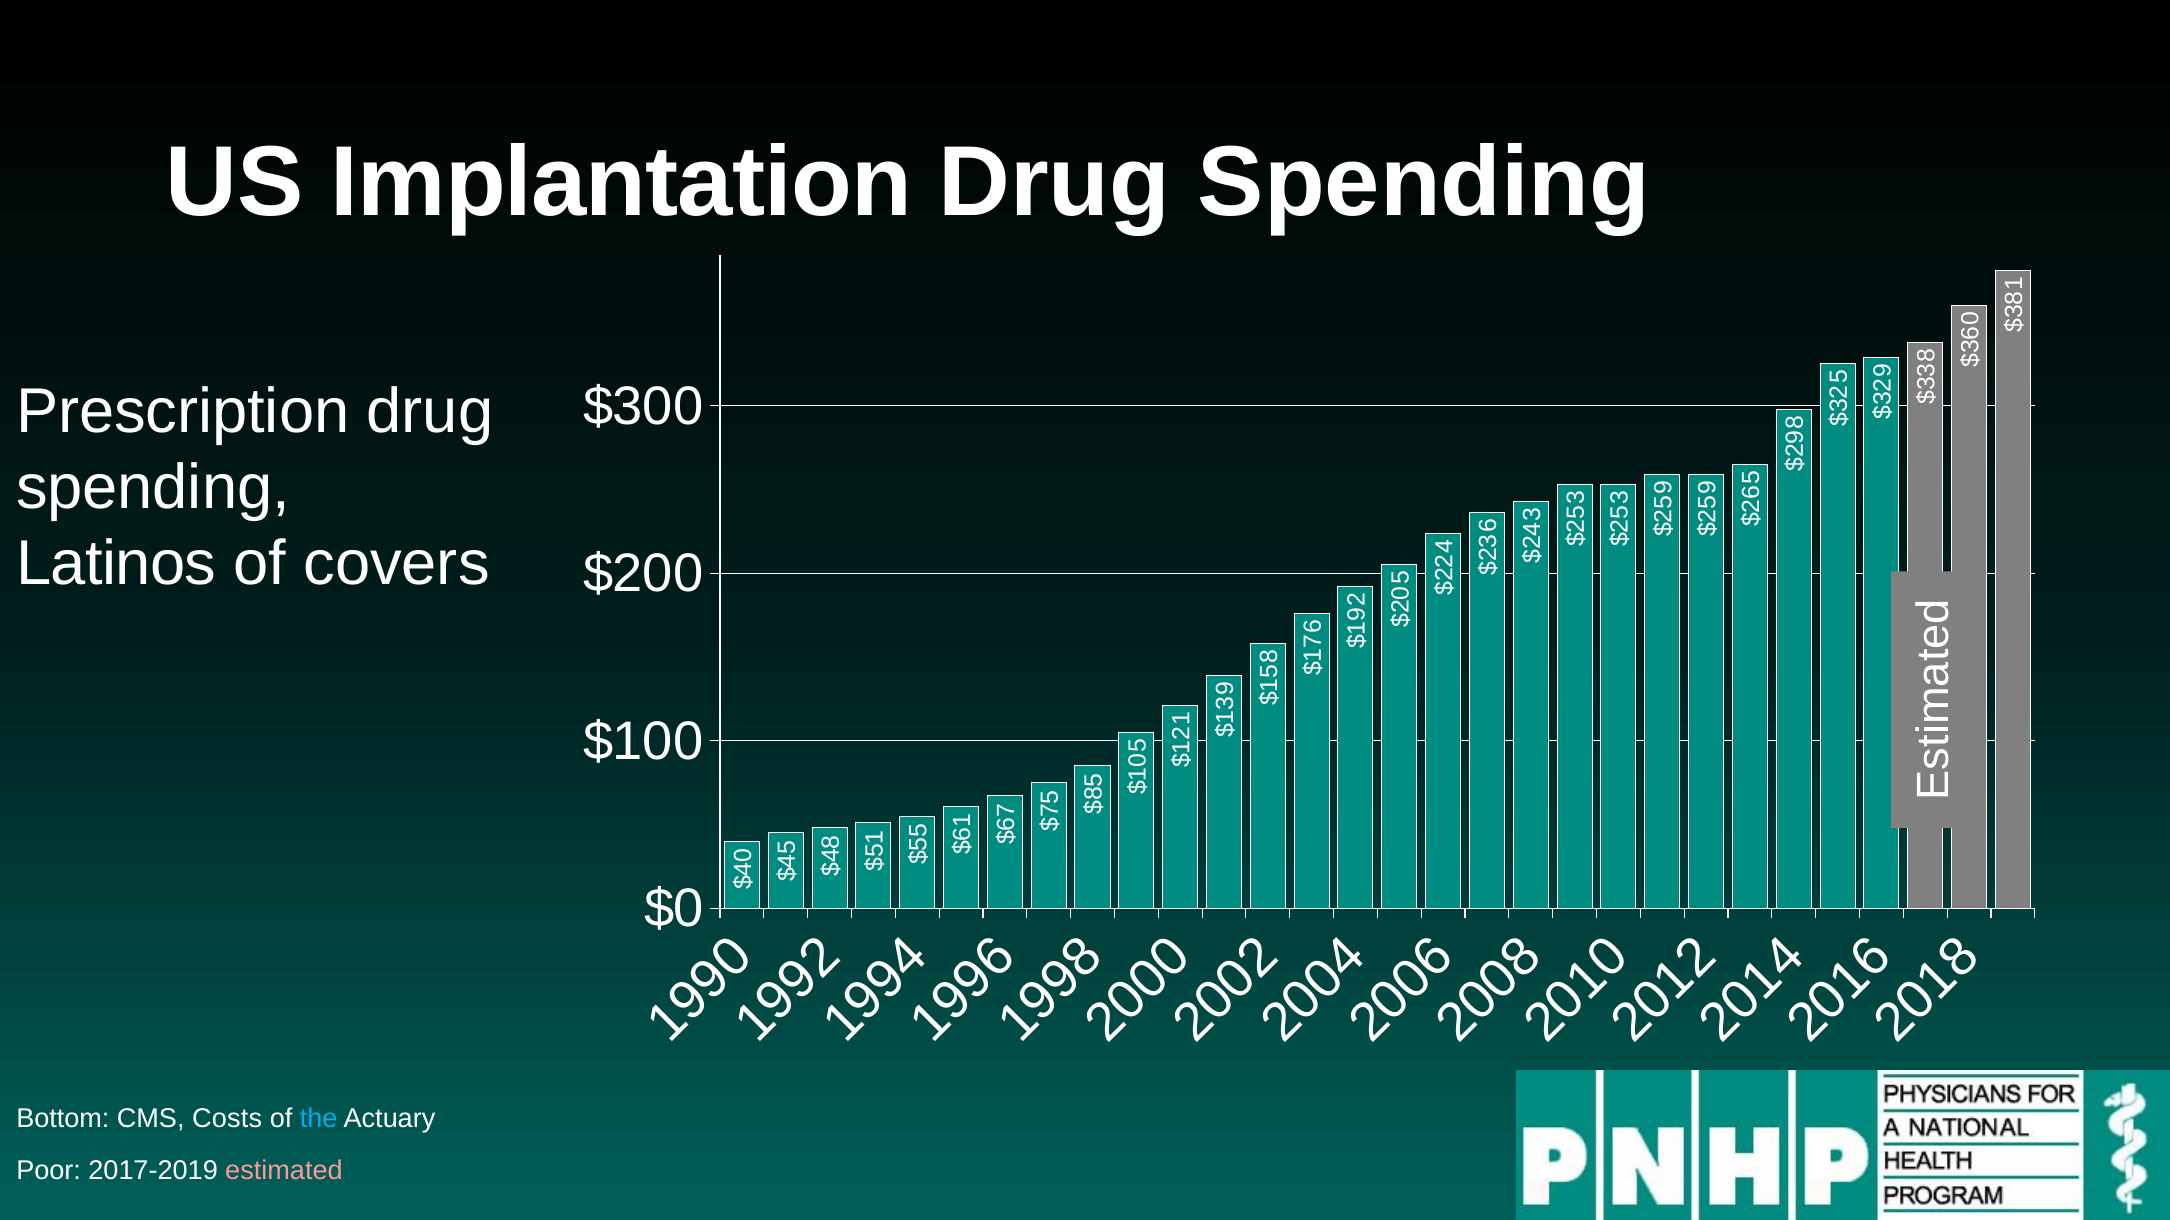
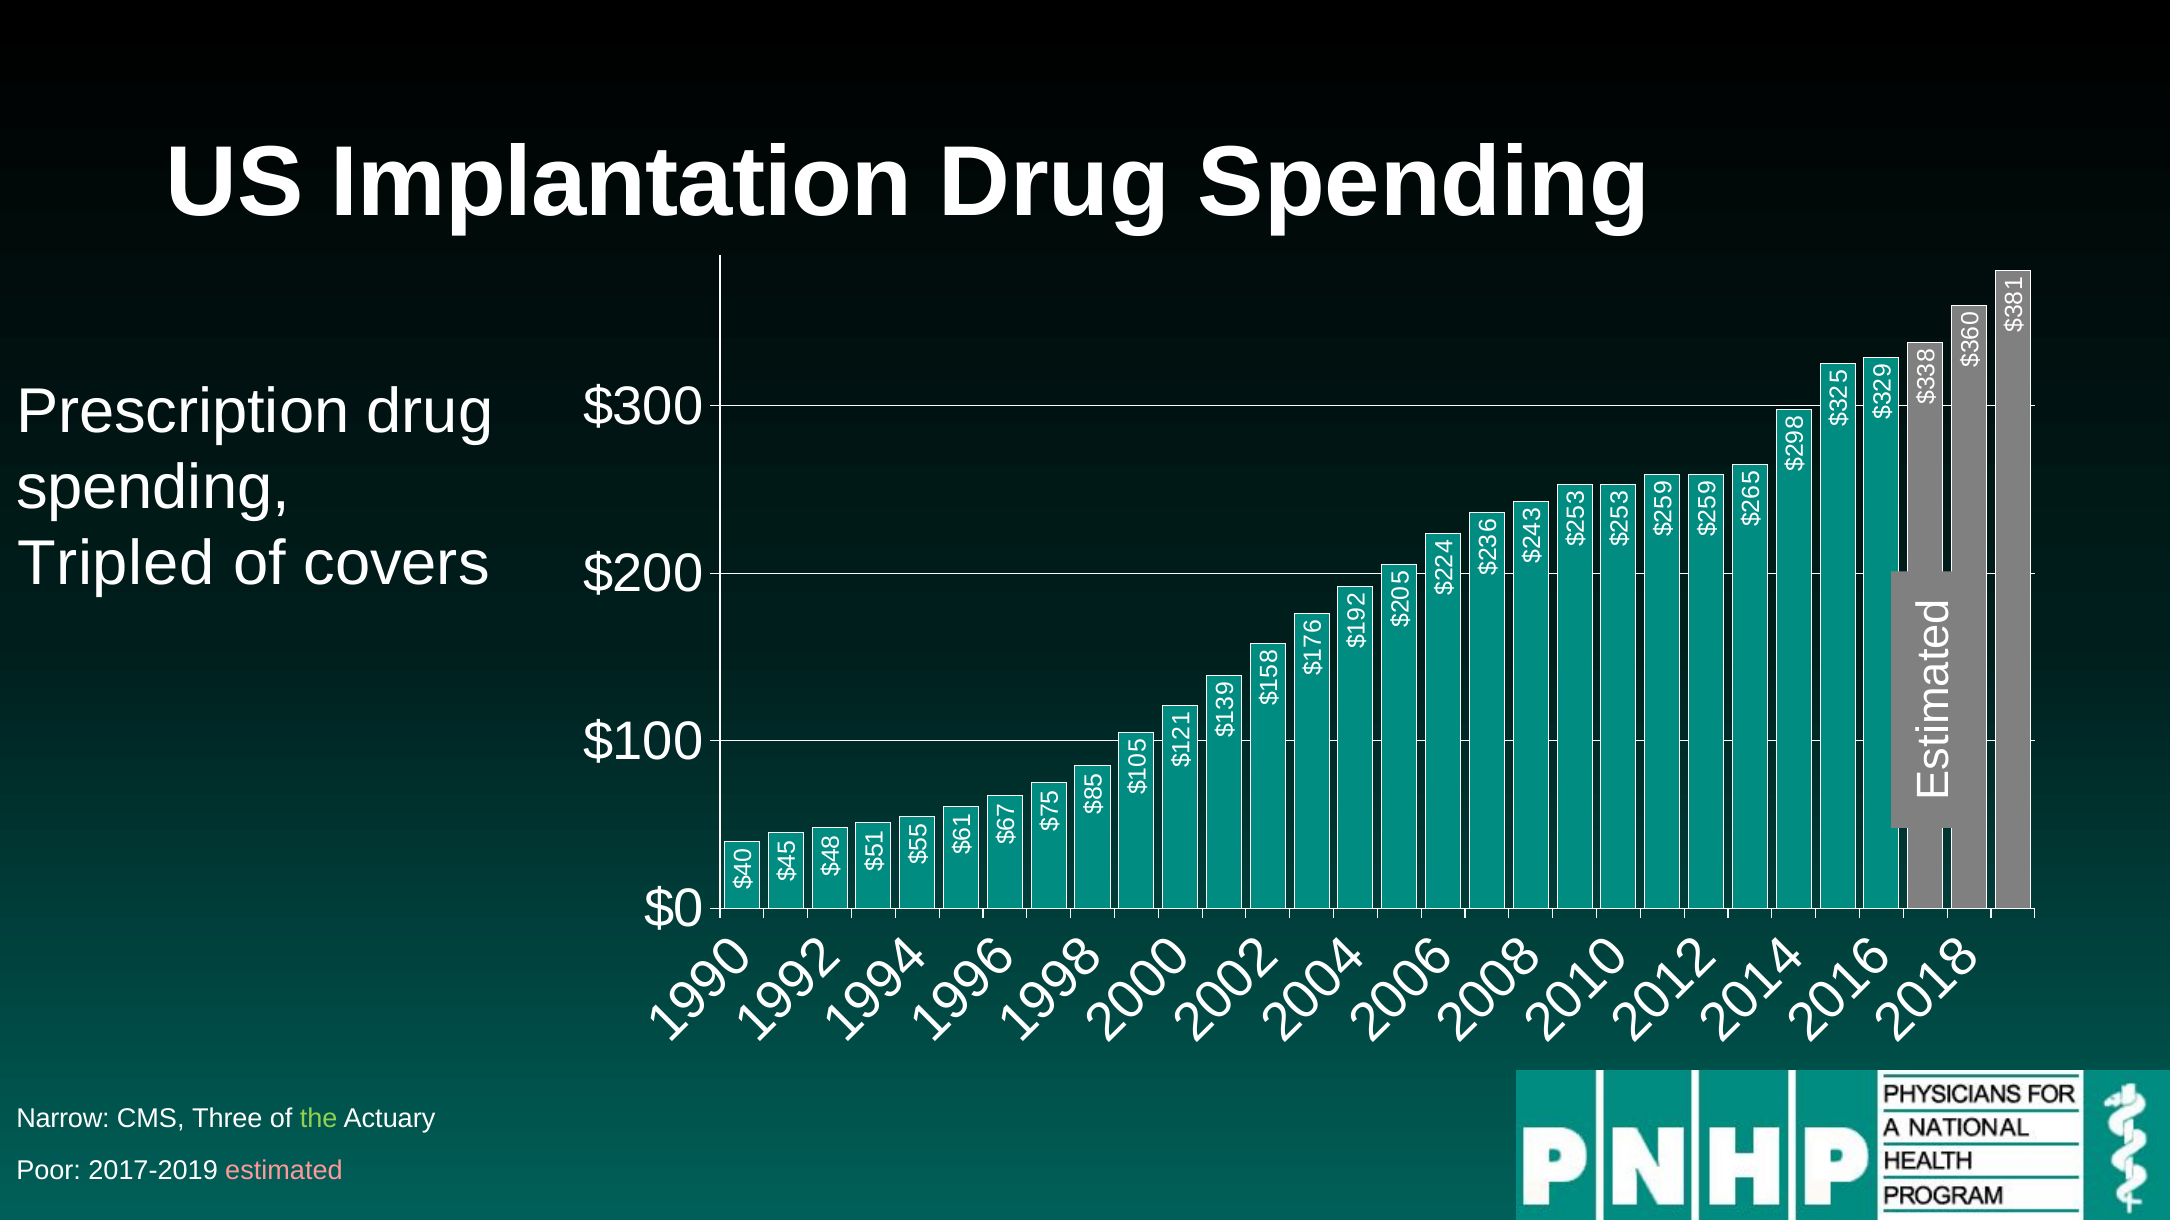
Latinos: Latinos -> Tripled (116, 564)
Bottom: Bottom -> Narrow (63, 1120)
Costs: Costs -> Three (227, 1120)
the colour: light blue -> light green (319, 1120)
